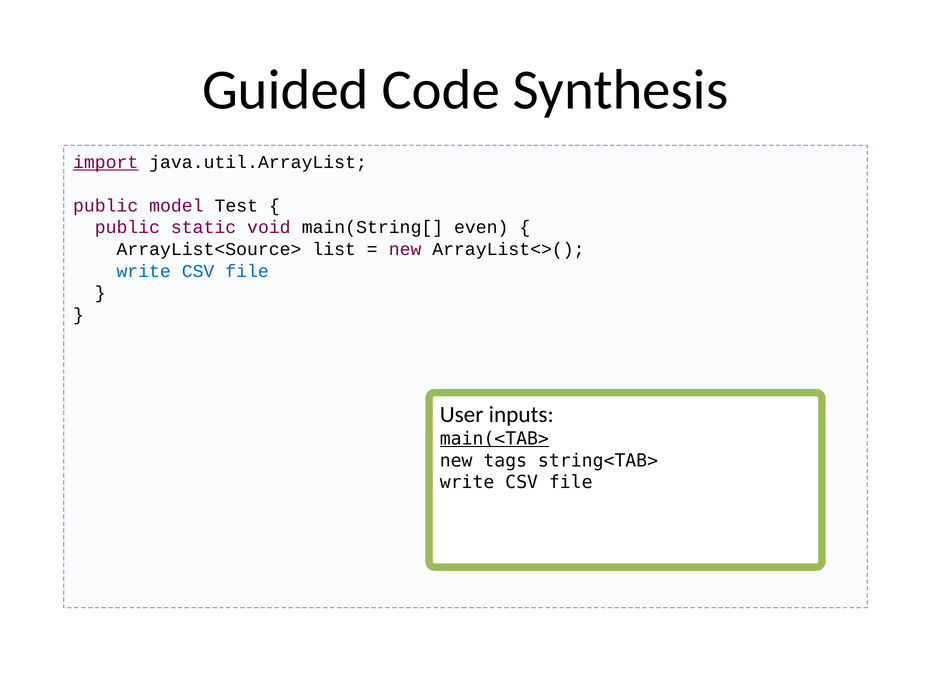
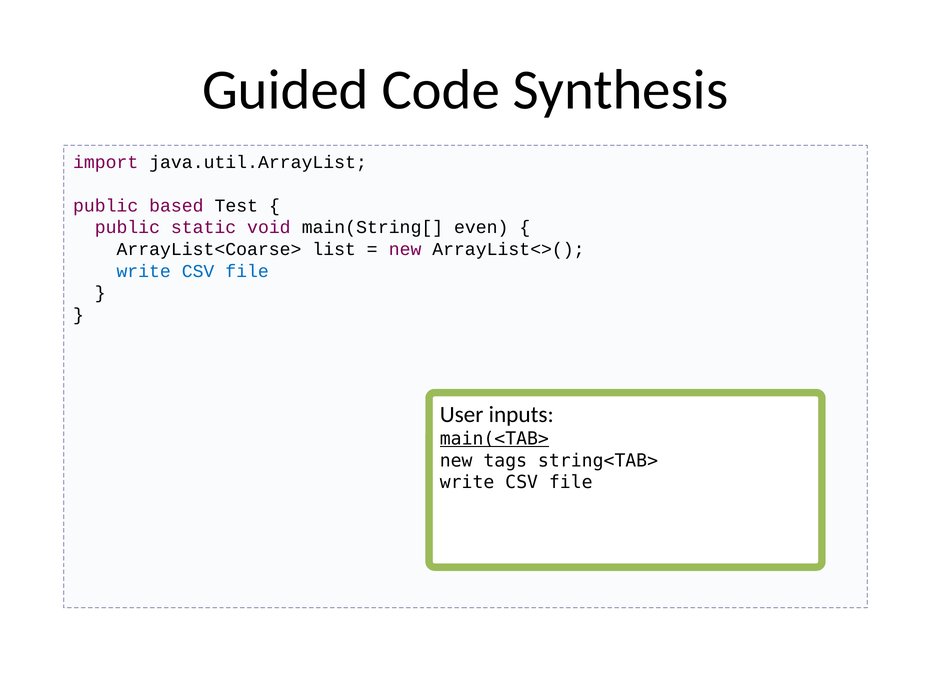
import underline: present -> none (106, 162)
model: model -> based (176, 206)
ArrayList<Source>: ArrayList<Source> -> ArrayList<Coarse> (209, 249)
